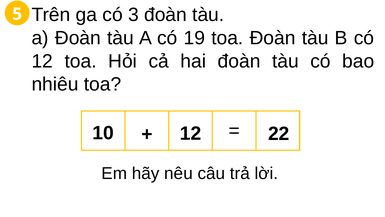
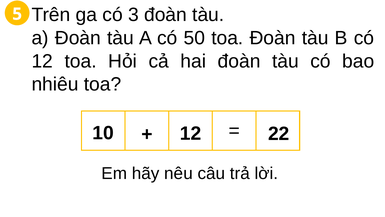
19: 19 -> 50 (194, 38)
